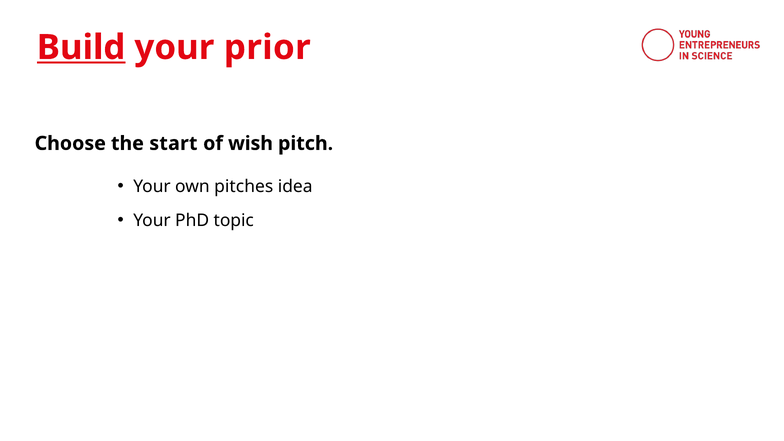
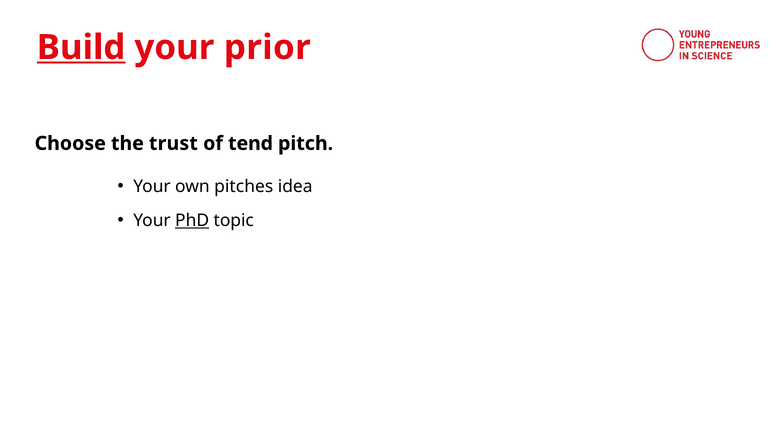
start: start -> trust (173, 143)
wish: wish -> tend (251, 143)
PhD underline: none -> present (192, 220)
